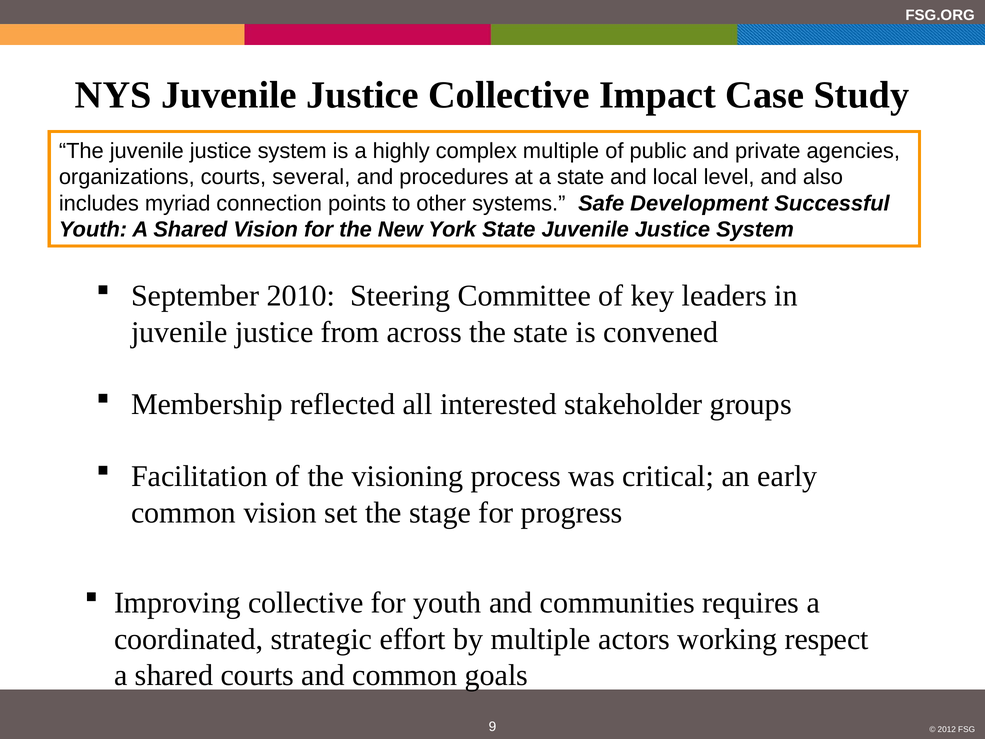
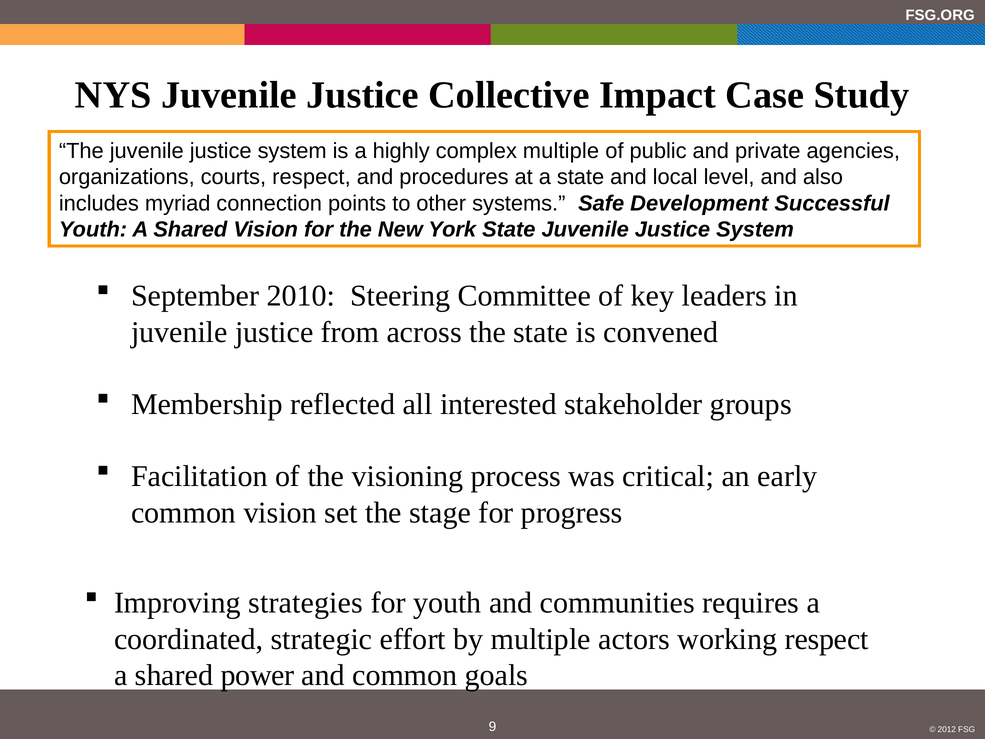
courts several: several -> respect (311, 177)
Improving collective: collective -> strategies (306, 603)
shared courts: courts -> power (258, 675)
